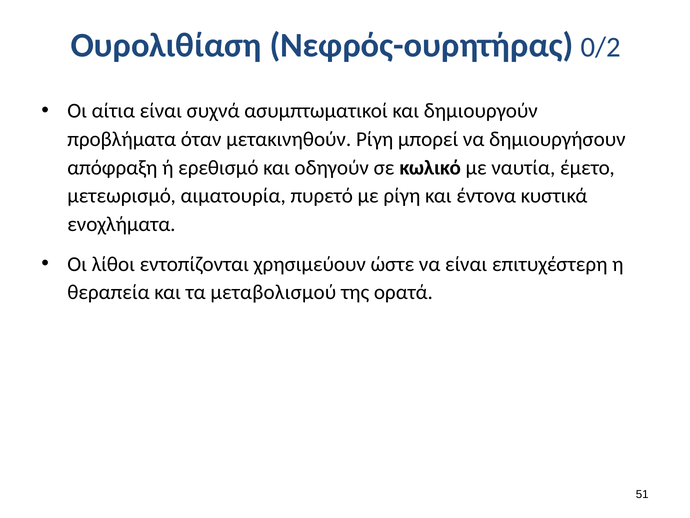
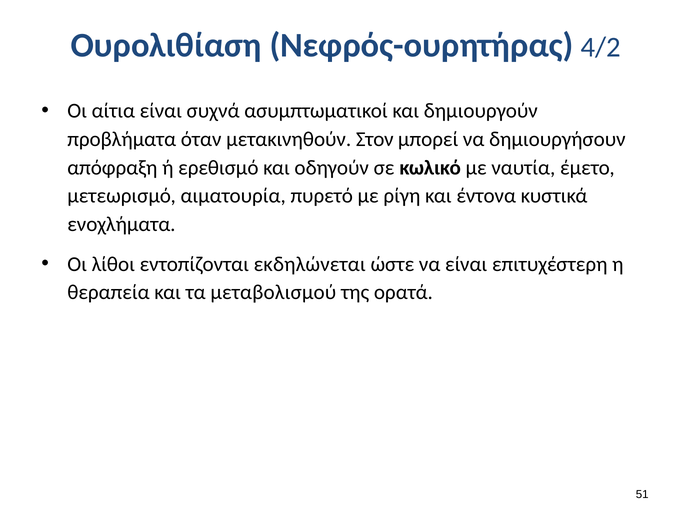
0/2: 0/2 -> 4/2 (601, 47)
μετακινηθούν Ρίγη: Ρίγη -> Στον (375, 139)
χρησιμεύουν: χρησιμεύουν -> εκδηλώνεται (310, 264)
